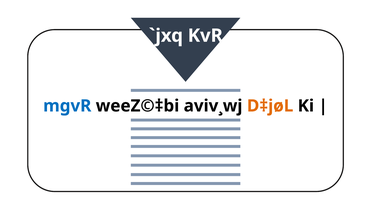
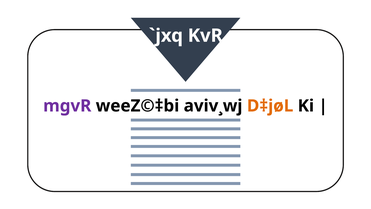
mgvR colour: blue -> purple (67, 106)
